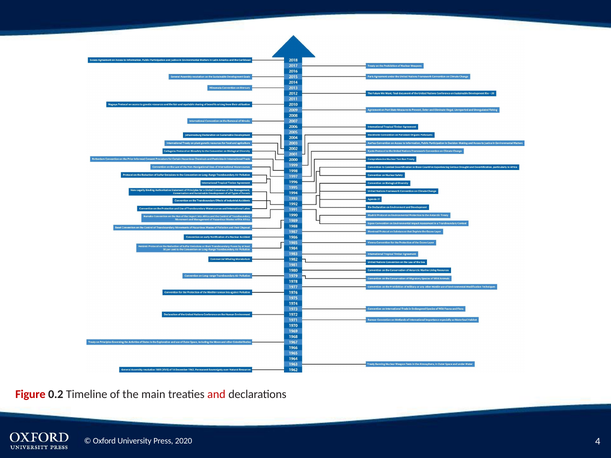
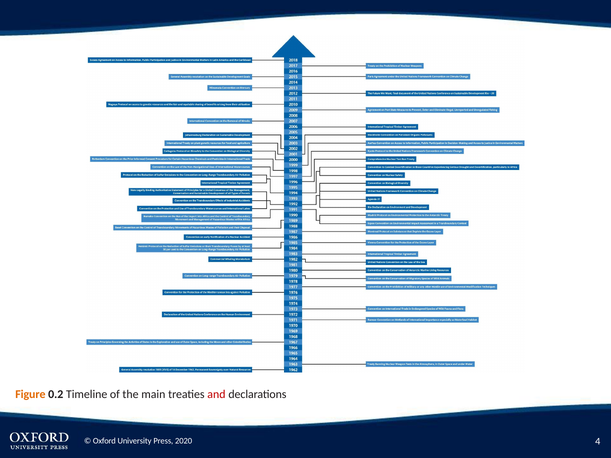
Figure colour: red -> orange (30, 395)
